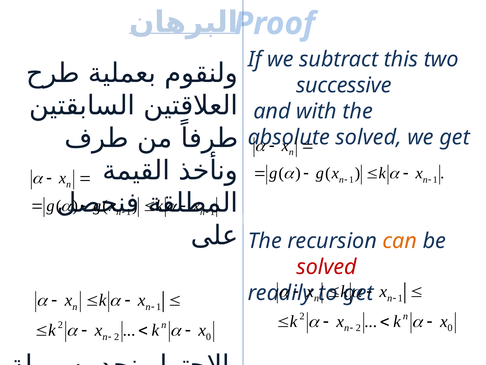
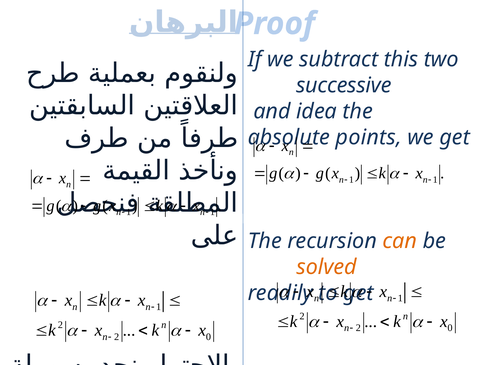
with: with -> idea (317, 111)
solved: solved -> points (369, 137)
solved colour: red -> orange (327, 267)
